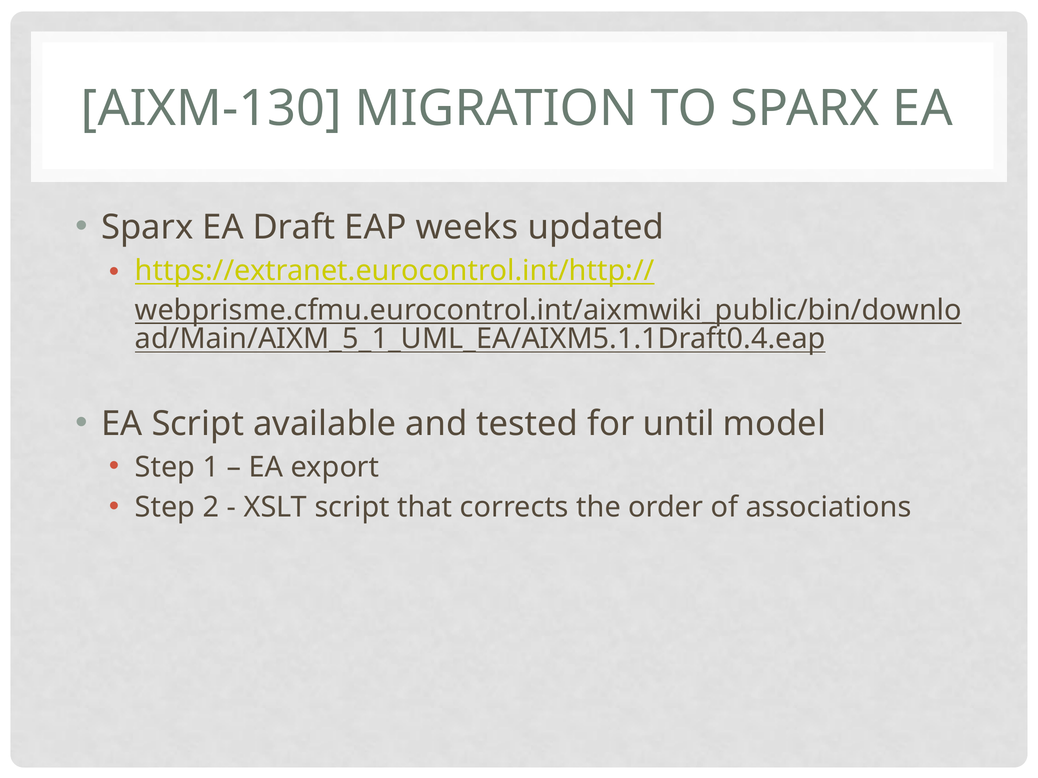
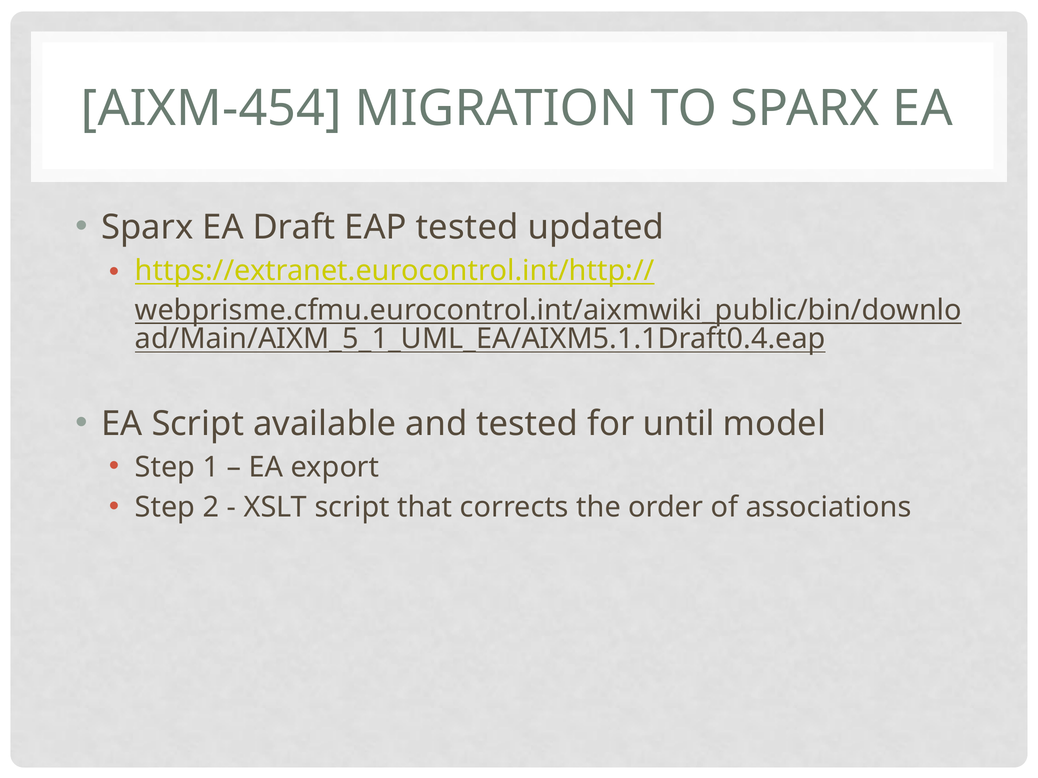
AIXM-130: AIXM-130 -> AIXM-454 (211, 109)
EAP weeks: weeks -> tested (467, 227)
